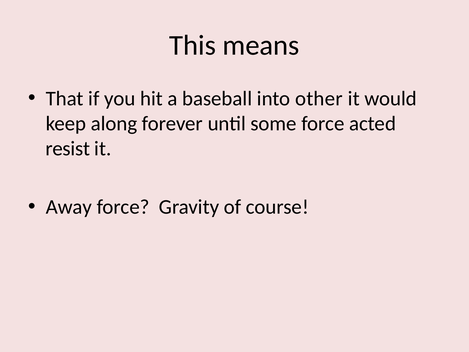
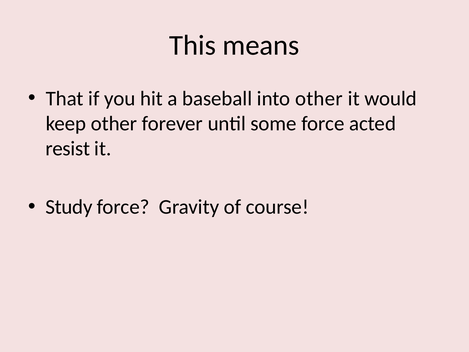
keep along: along -> other (114, 123)
Away: Away -> Study (69, 207)
